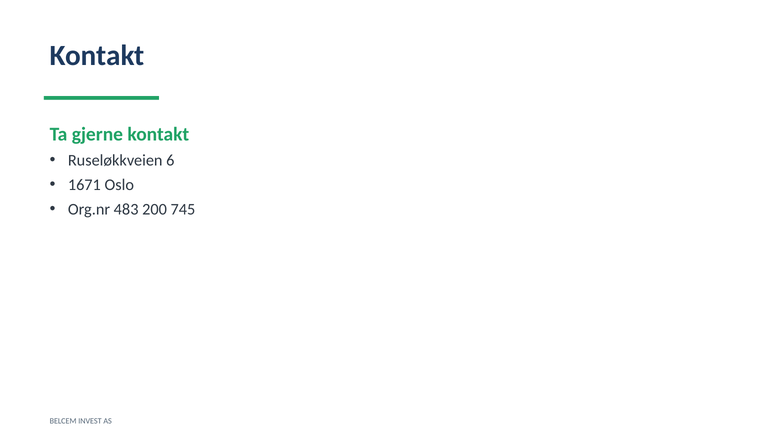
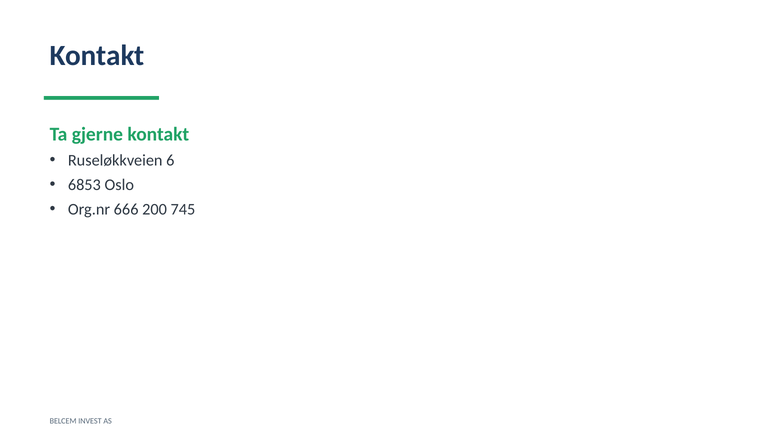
1671: 1671 -> 6853 (84, 185)
483: 483 -> 666 (126, 209)
